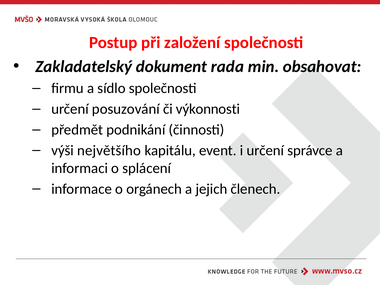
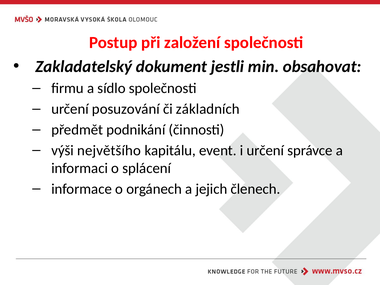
rada: rada -> jestli (227, 66)
výkonnosti: výkonnosti -> základních (208, 109)
